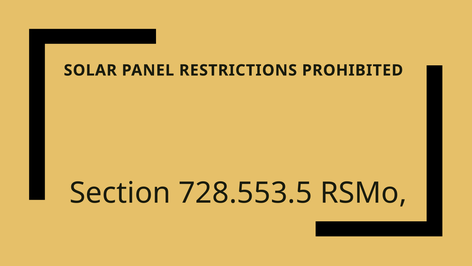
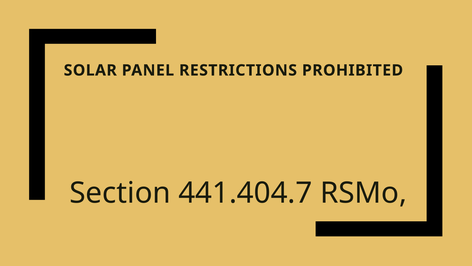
728.553.5: 728.553.5 -> 441.404.7 (245, 193)
